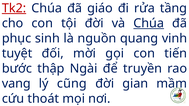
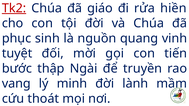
tầng: tầng -> hiền (173, 8)
Chúa underline: present -> none (149, 23)
cũng: cũng -> minh (72, 84)
gian: gian -> lành (135, 84)
